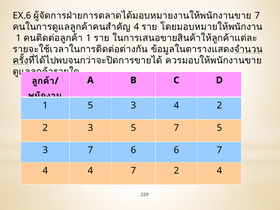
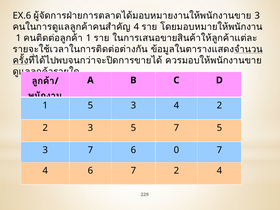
7: 7 -> 3 (257, 16)
6 6: 6 -> 0 (176, 150)
4 4: 4 -> 6 (90, 171)
